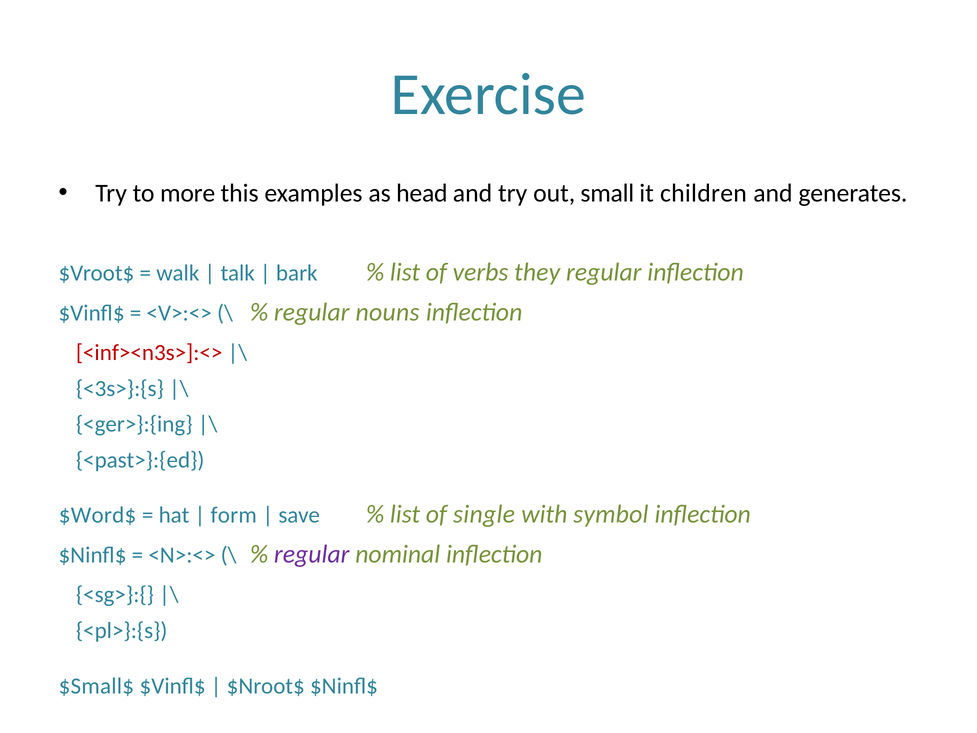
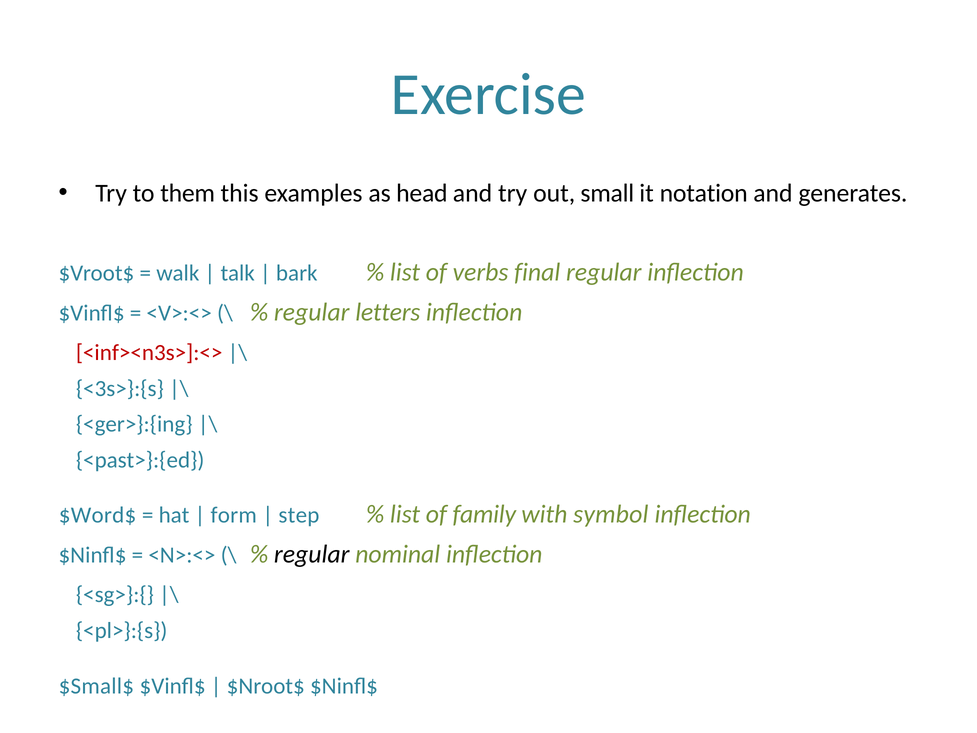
more: more -> them (188, 193)
children: children -> notation (704, 193)
they: they -> final (537, 272)
nouns: nouns -> letters (388, 312)
save: save -> step (299, 515)
single: single -> family (484, 514)
regular colour: purple -> black (312, 554)
